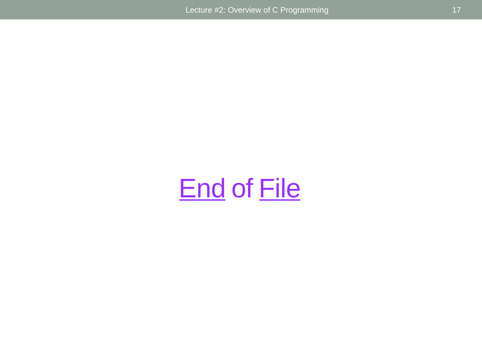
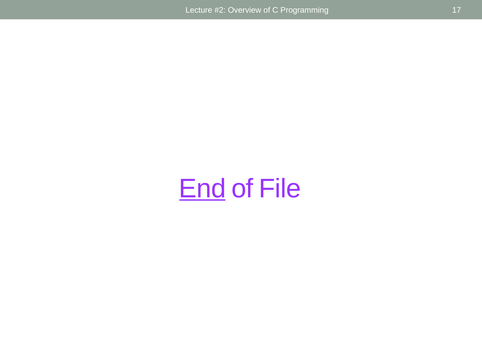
File underline: present -> none (280, 188)
